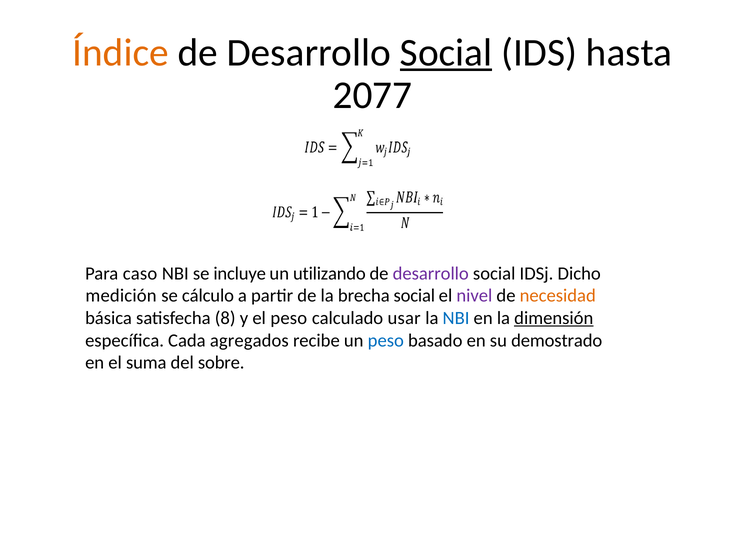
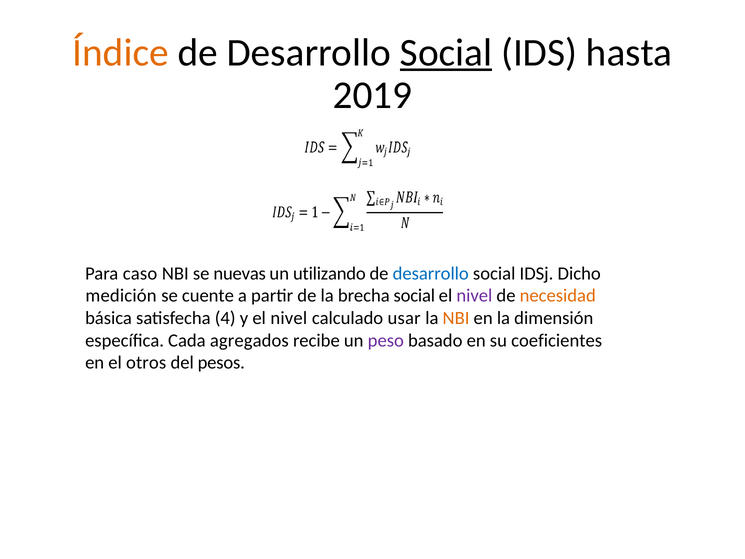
2077: 2077 -> 2019 (372, 95)
incluye: incluye -> nuevas (240, 273)
desarrollo colour: purple -> blue (431, 273)
cálculo: cálculo -> cuente (208, 296)
8: 8 -> 4 (225, 318)
y el peso: peso -> nivel (289, 318)
NBI colour: blue -> orange (456, 318)
dimensión underline: present -> none (554, 318)
peso colour: blue -> purple (386, 340)
demostrado: demostrado -> coeficientes (557, 340)
suma: suma -> otros (146, 363)
sobre: sobre -> pesos (221, 363)
